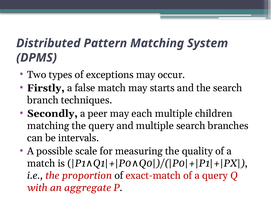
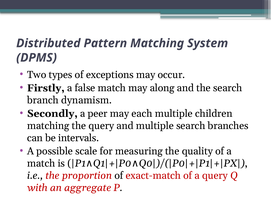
starts: starts -> along (162, 88)
techniques: techniques -> dynamism (87, 100)
